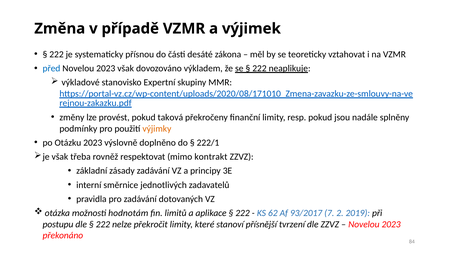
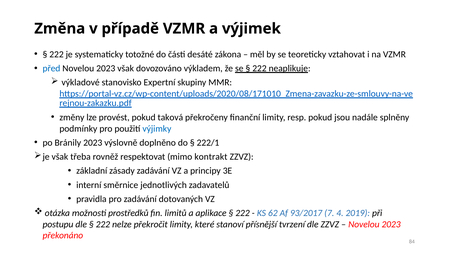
přísnou: přísnou -> totožné (140, 54)
výjimky colour: orange -> blue (157, 128)
Otázku: Otázku -> Bránily (68, 142)
hodnotám: hodnotám -> prostředků (128, 213)
2: 2 -> 4 (340, 213)
